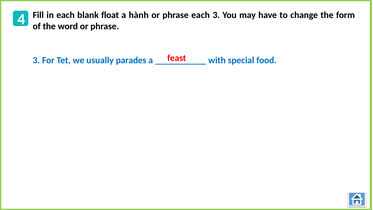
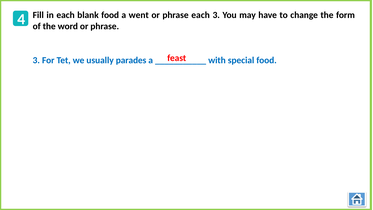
blank float: float -> food (110, 15)
hành: hành -> went (139, 15)
